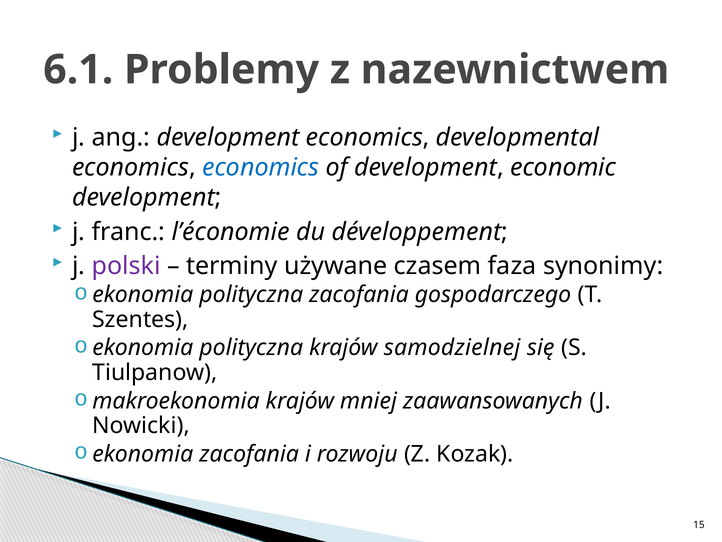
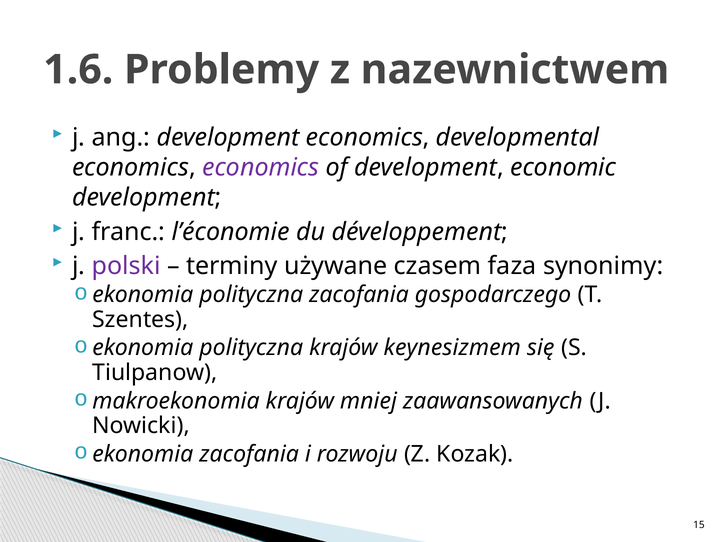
6.1: 6.1 -> 1.6 (78, 70)
economics colour: blue -> purple (261, 167)
samodzielnej: samodzielnej -> keynesizmem (452, 348)
